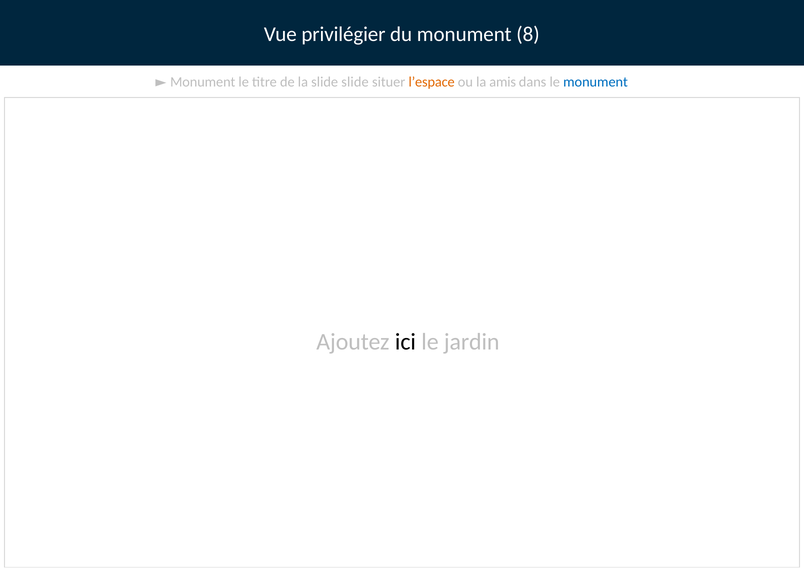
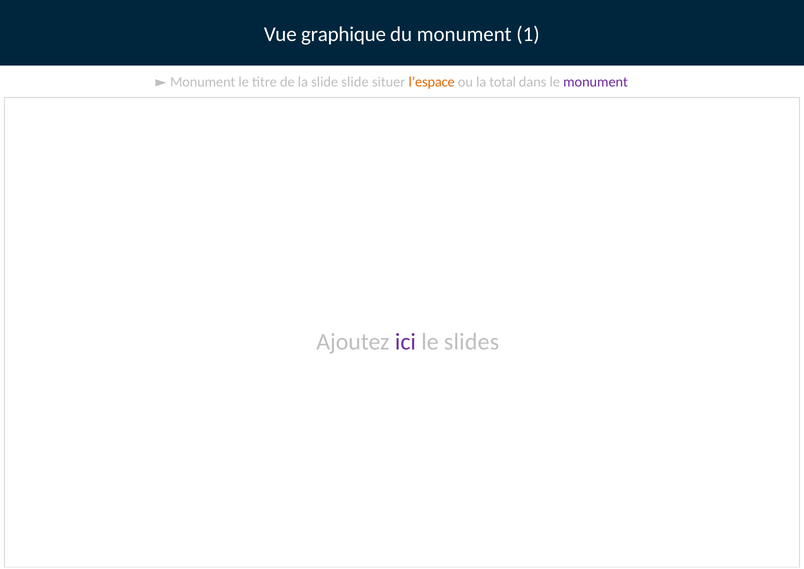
privilégier: privilégier -> graphique (344, 34)
8: 8 -> 1 (528, 34)
amis: amis -> total (503, 82)
monument colour: blue -> purple (596, 82)
ici colour: black -> purple (405, 342)
jardin: jardin -> slides (472, 342)
